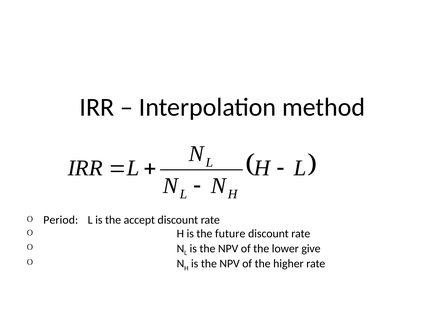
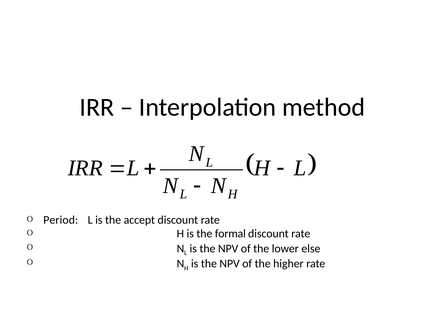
future: future -> formal (230, 234)
give: give -> else (311, 249)
